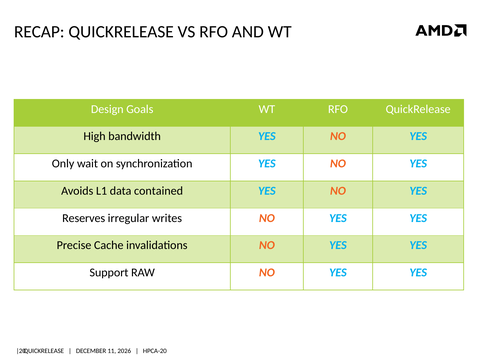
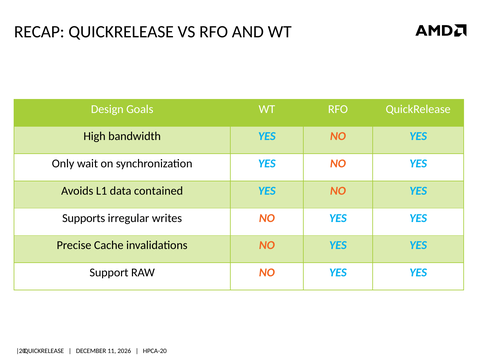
Reserves: Reserves -> Supports (84, 218)
